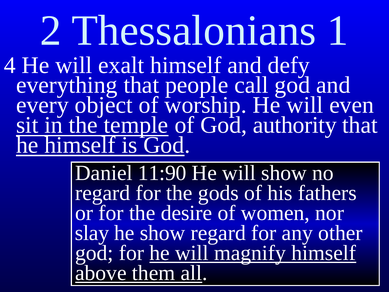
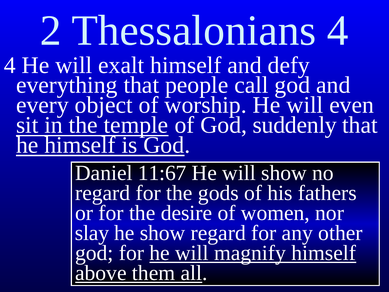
Thessalonians 1: 1 -> 4 (338, 31)
authority: authority -> suddenly (295, 125)
11:90: 11:90 -> 11:67 (162, 173)
